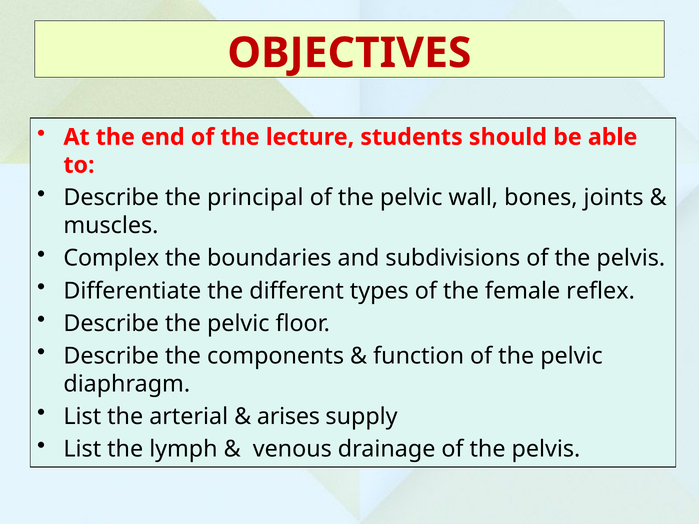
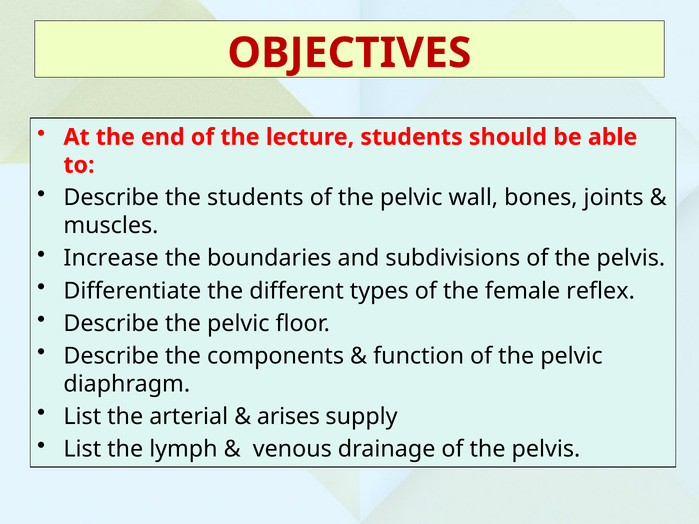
the principal: principal -> students (255, 198)
Complex: Complex -> Increase (111, 258)
